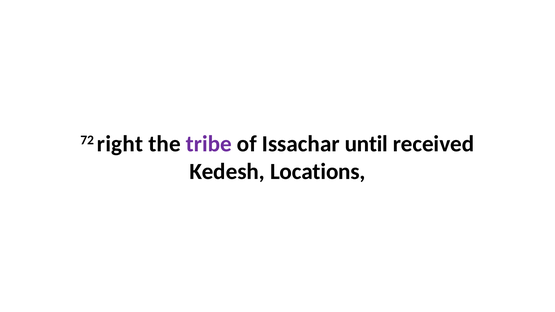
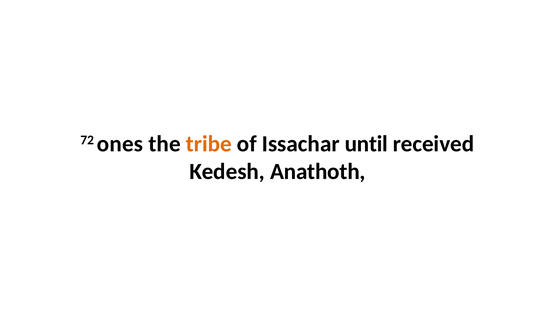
right: right -> ones (120, 144)
tribe colour: purple -> orange (209, 144)
Locations: Locations -> Anathoth (318, 172)
